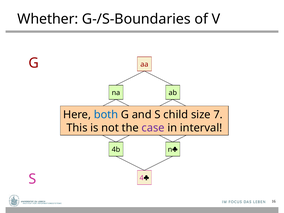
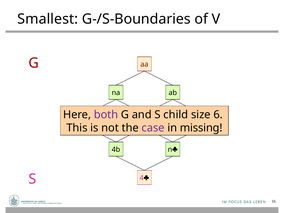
Whether: Whether -> Smallest (48, 19)
both colour: blue -> purple (106, 115)
7: 7 -> 6 (218, 115)
interval: interval -> missing (201, 128)
